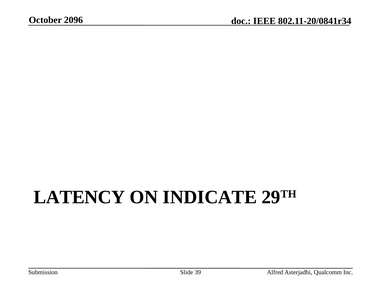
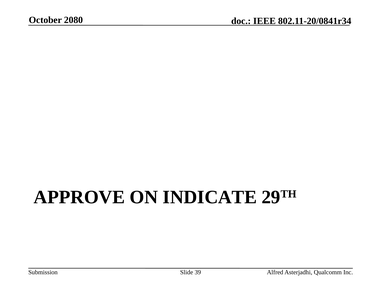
2096: 2096 -> 2080 (73, 20)
LATENCY: LATENCY -> APPROVE (79, 197)
